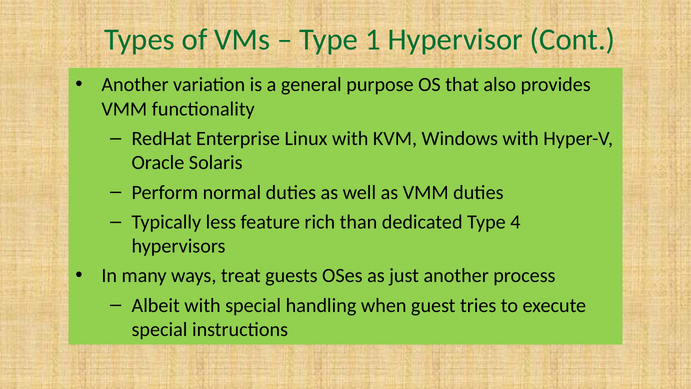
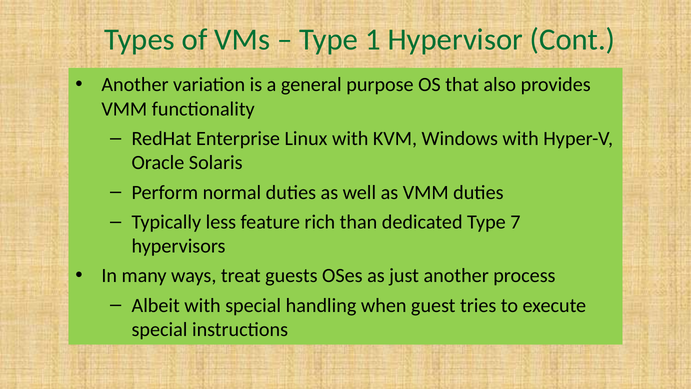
4: 4 -> 7 (515, 222)
